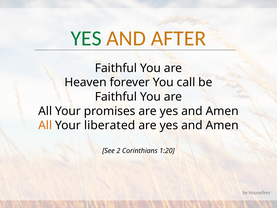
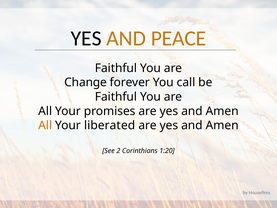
YES colour: green -> black (86, 38)
AFTER: AFTER -> PEACE (179, 38)
Heaven: Heaven -> Change (86, 82)
